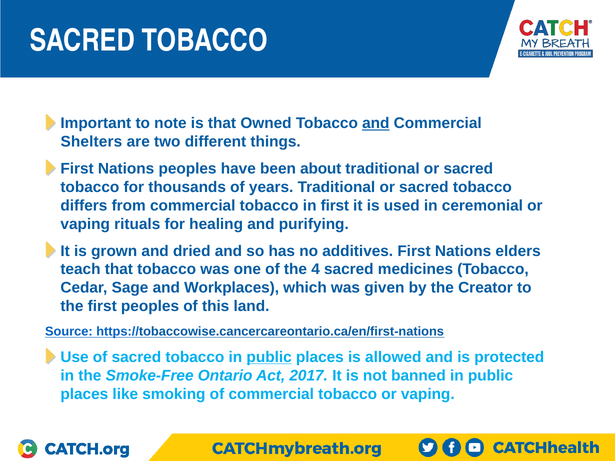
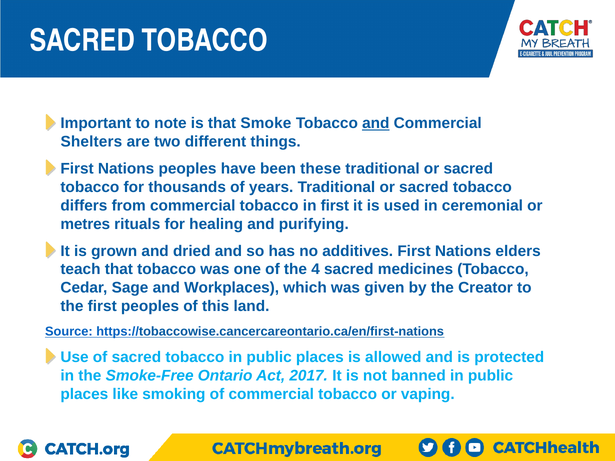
Owned: Owned -> Smoke (266, 123)
about: about -> these (321, 169)
vaping: vaping -> metres (85, 224)
public underline: present -> none (269, 357)
